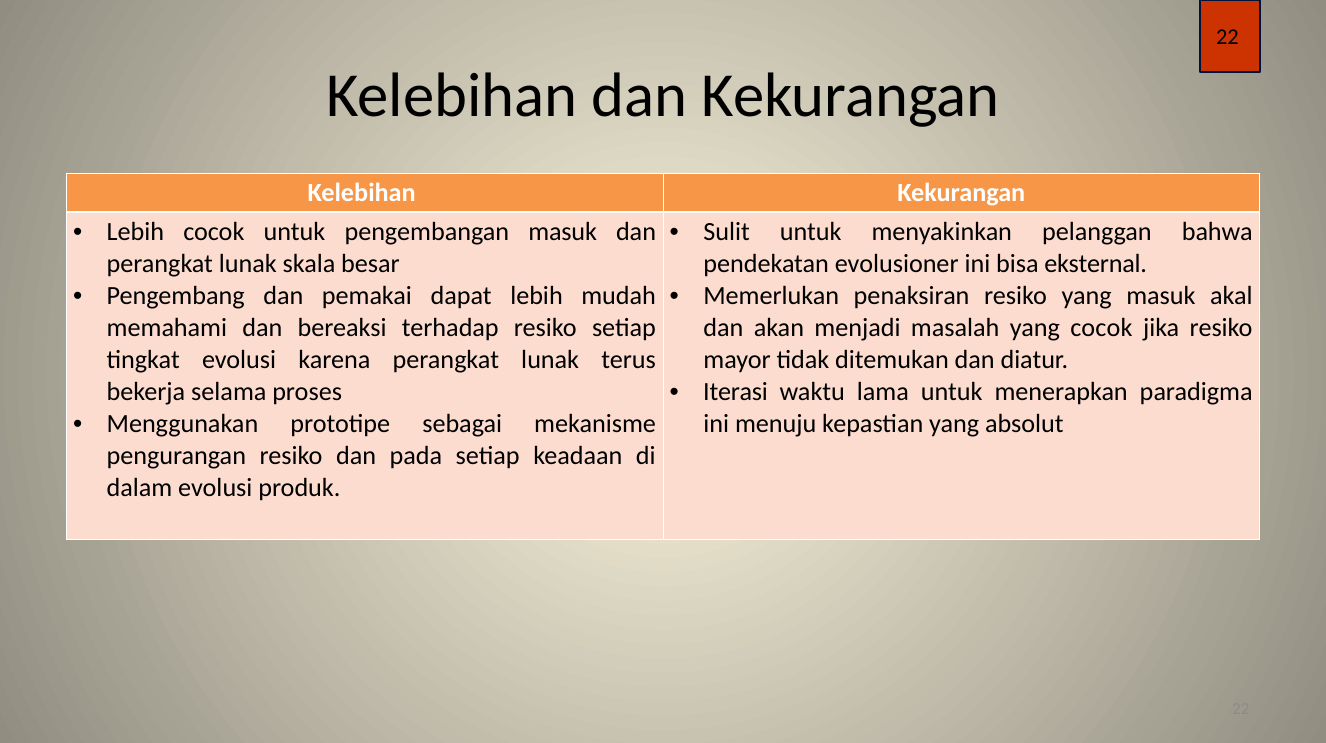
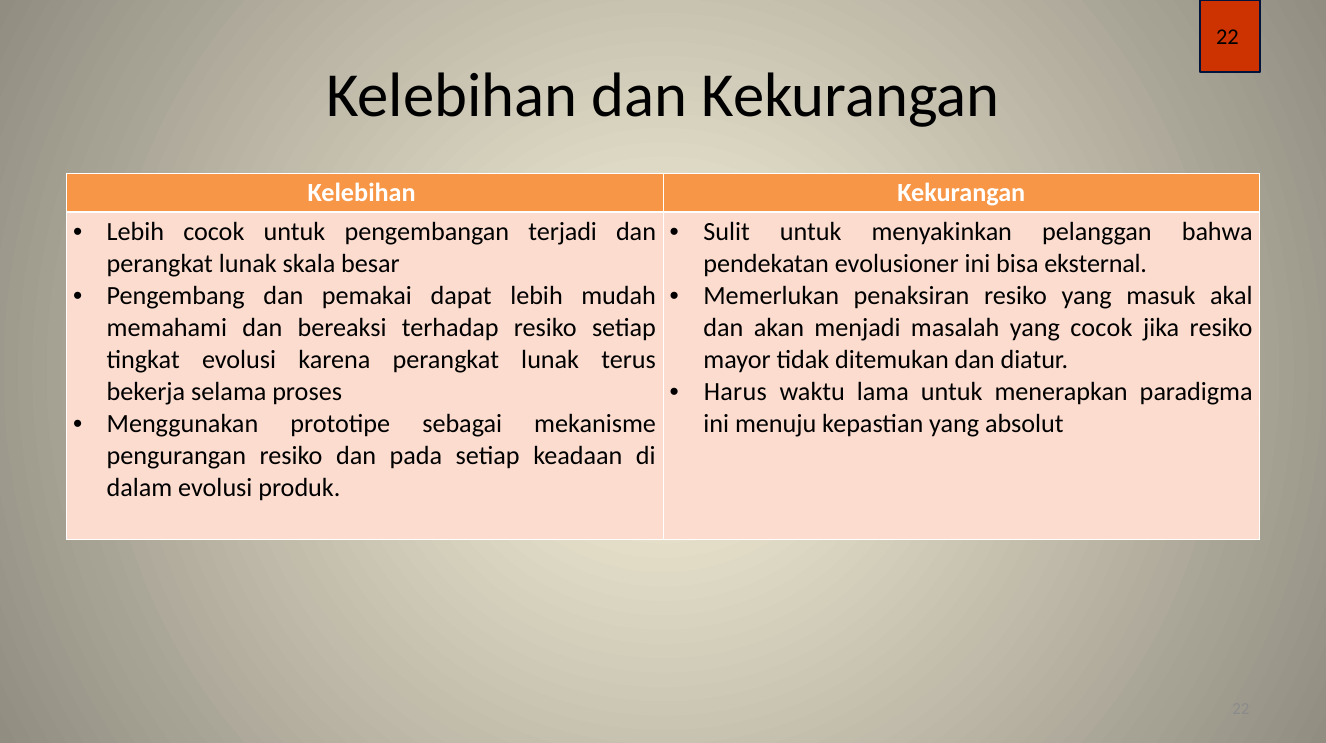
pengembangan masuk: masuk -> terjadi (563, 232)
Iterasi: Iterasi -> Harus (735, 392)
